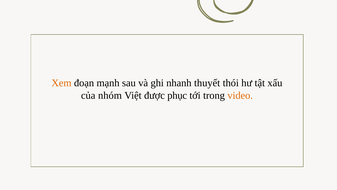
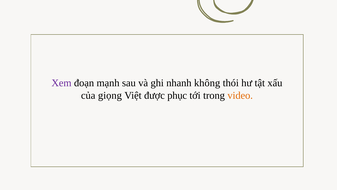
Xem colour: orange -> purple (61, 83)
thuyết: thuyết -> không (207, 83)
nhóm: nhóm -> giọng (110, 95)
